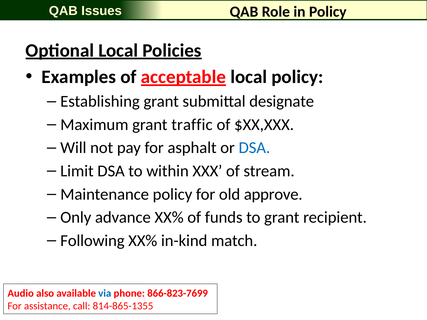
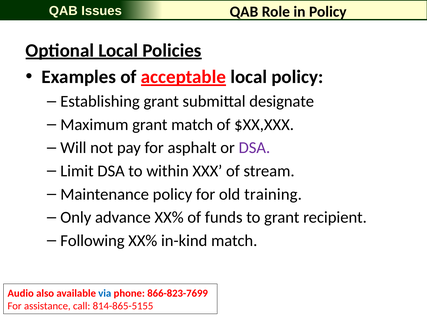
grant traffic: traffic -> match (192, 125)
DSA colour: blue -> purple (254, 148)
approve: approve -> training (273, 194)
814-865-1355: 814-865-1355 -> 814-865-5155 (123, 306)
